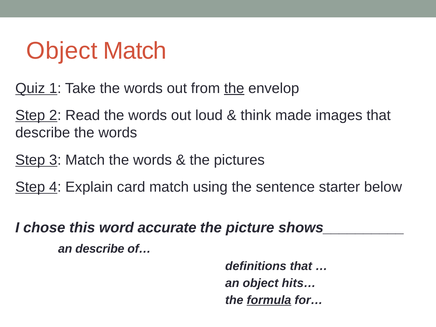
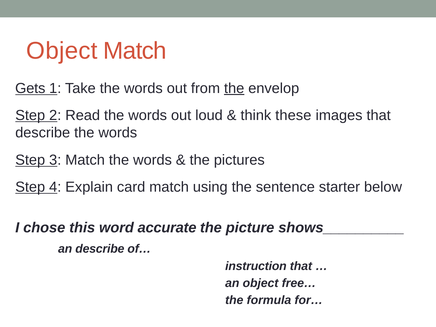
Quiz: Quiz -> Gets (30, 88)
made: made -> these (293, 115)
definitions: definitions -> instruction (256, 266)
hits…: hits… -> free… (299, 283)
formula underline: present -> none (269, 300)
